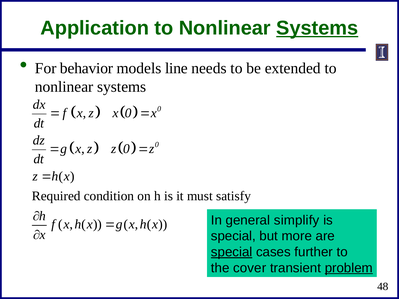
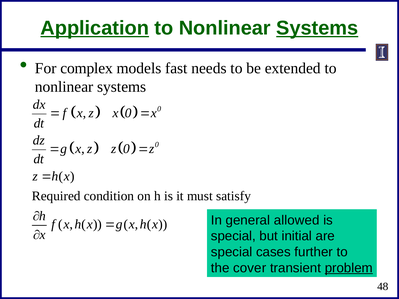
Application underline: none -> present (95, 28)
behavior: behavior -> complex (87, 68)
line: line -> fast (176, 68)
simplify: simplify -> allowed (297, 220)
more: more -> initial (297, 236)
special underline: present -> none (232, 252)
